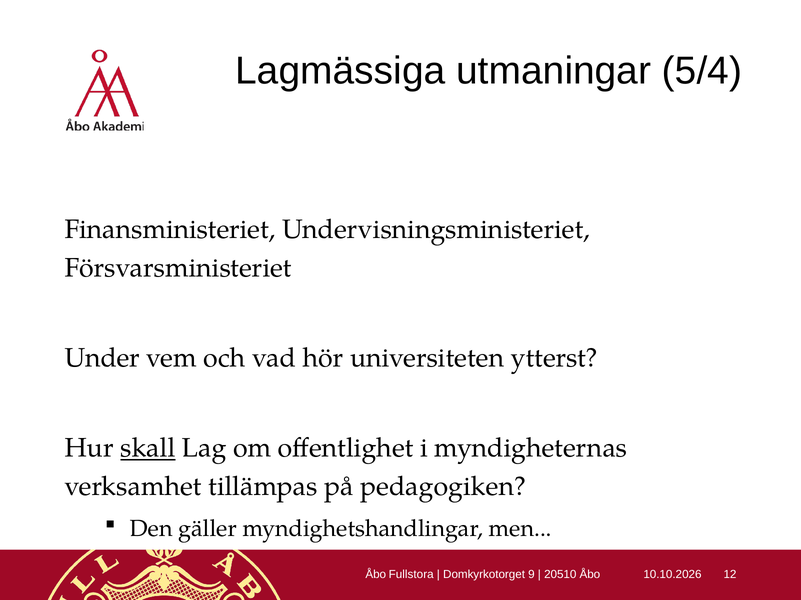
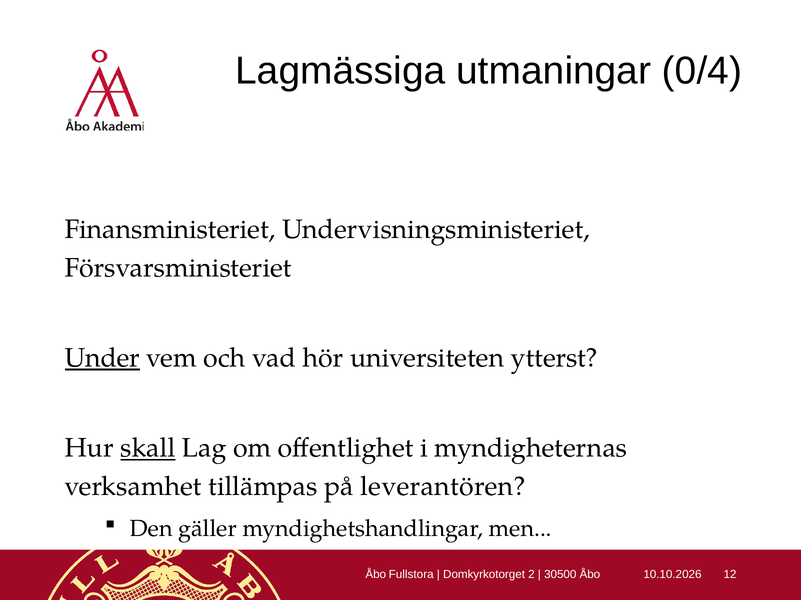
5/4: 5/4 -> 0/4 (702, 71)
Under underline: none -> present (102, 358)
pedagogiken: pedagogiken -> leverantören (443, 487)
9: 9 -> 2 (531, 575)
20510: 20510 -> 30500 (560, 575)
